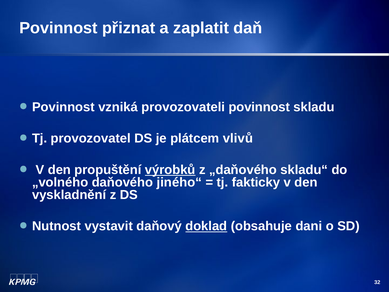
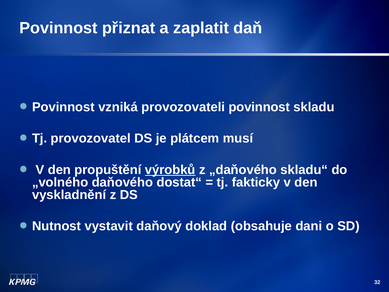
vlivů: vlivů -> musí (238, 138)
jiného“: jiného“ -> dostat“ (179, 182)
doklad underline: present -> none (206, 226)
